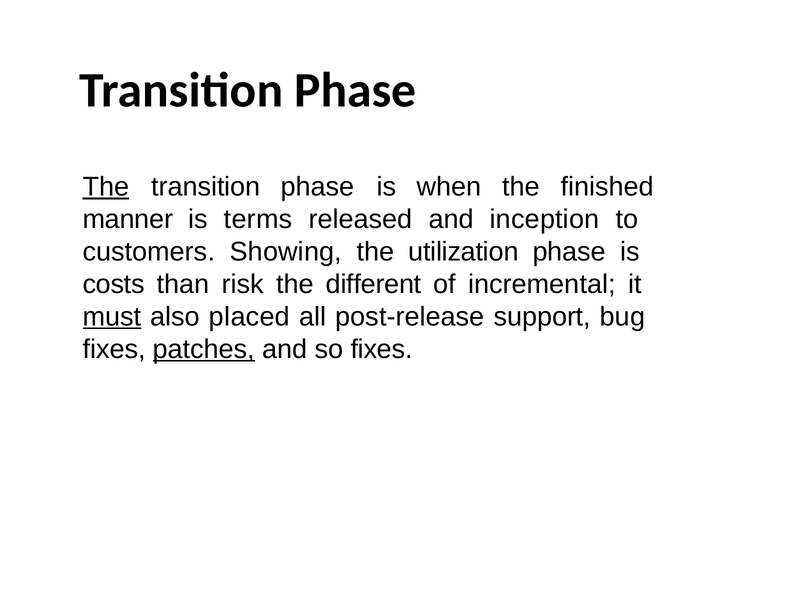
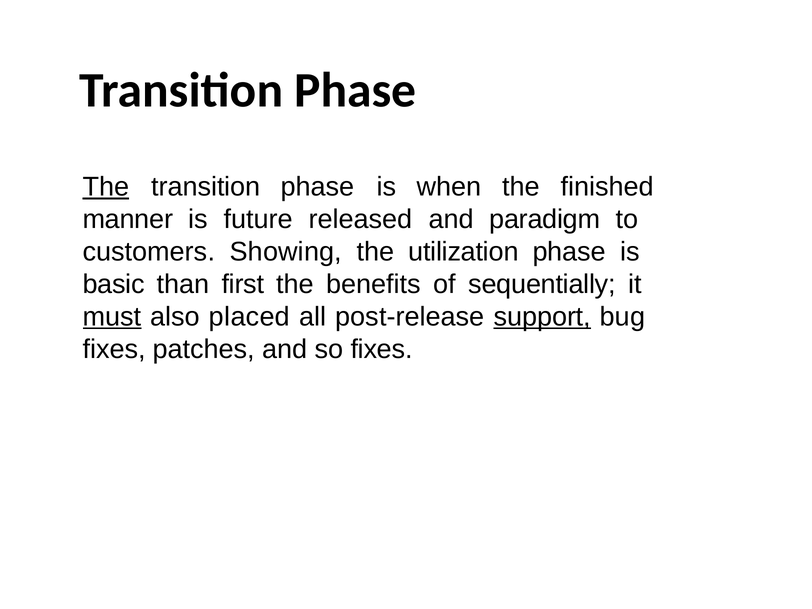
terms: terms -> future (258, 219)
inception: inception -> paradigm (545, 219)
costs: costs -> basic (114, 284)
risk: risk -> first (243, 284)
different: different -> benefits (374, 284)
incremental: incremental -> sequentially (542, 284)
support underline: none -> present (542, 317)
patches underline: present -> none (204, 349)
